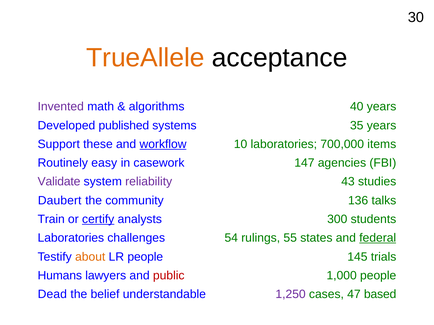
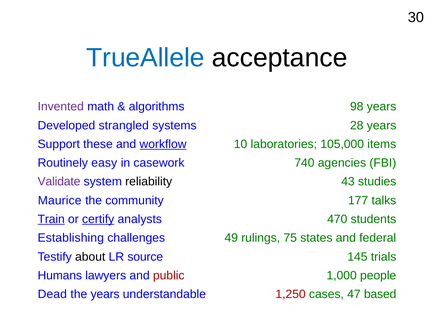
TrueAllele colour: orange -> blue (145, 58)
40: 40 -> 98 (357, 107)
published: published -> strangled (124, 126)
35: 35 -> 28 (357, 126)
700,000: 700,000 -> 105,000 (342, 144)
147: 147 -> 740 (304, 163)
reliability colour: purple -> black (149, 182)
Daubert: Daubert -> Maurice (60, 201)
136: 136 -> 177 (358, 201)
Train underline: none -> present (51, 220)
300: 300 -> 470 (337, 220)
Laboratories: Laboratories -> Establishing (71, 238)
54: 54 -> 49 (231, 238)
55: 55 -> 75 (290, 238)
federal underline: present -> none (378, 238)
about colour: orange -> black (90, 257)
LR people: people -> source (145, 257)
the belief: belief -> years (105, 295)
1,250 colour: purple -> red (291, 295)
